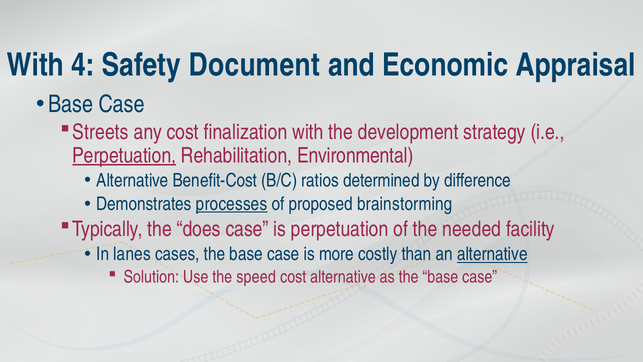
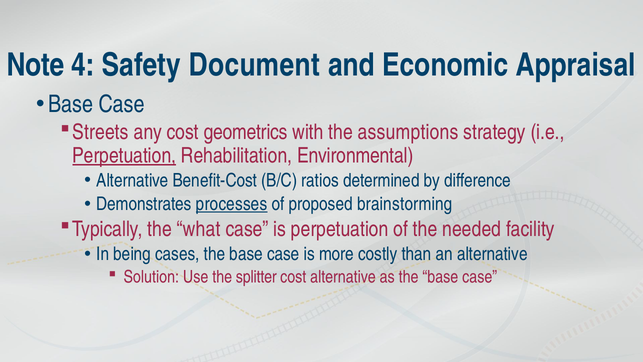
With: With -> Note (36, 65)
finalization: finalization -> geometrics (246, 132)
development: development -> assumptions (408, 132)
does: does -> what (199, 229)
lanes: lanes -> being (132, 254)
alternative underline: present -> none (492, 254)
speed: speed -> splitter (256, 277)
